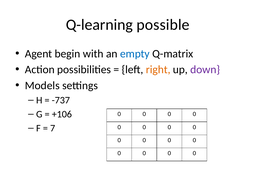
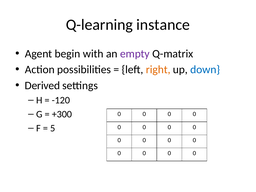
possible: possible -> instance (163, 25)
empty colour: blue -> purple (135, 54)
down colour: purple -> blue (205, 70)
Models: Models -> Derived (42, 86)
-737: -737 -> -120 (61, 100)
+106: +106 -> +300 (62, 114)
7: 7 -> 5 (53, 128)
